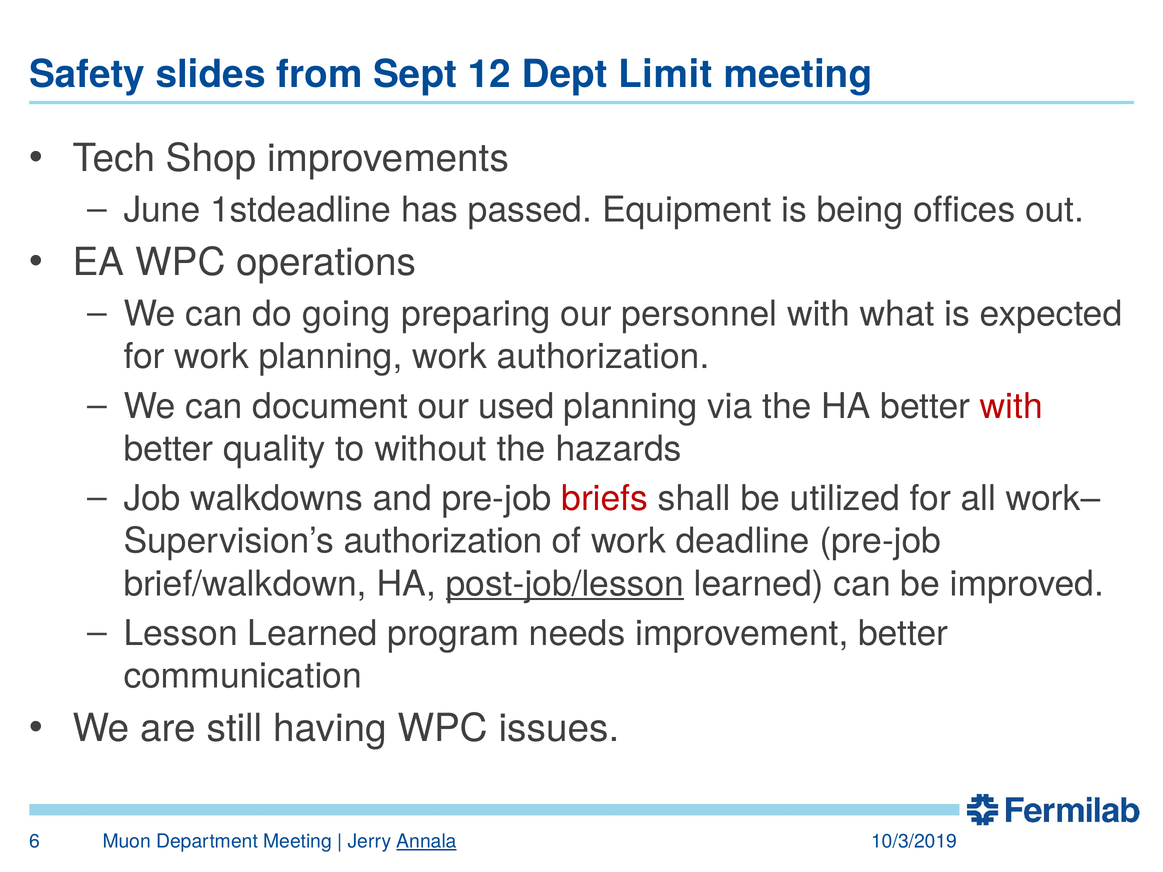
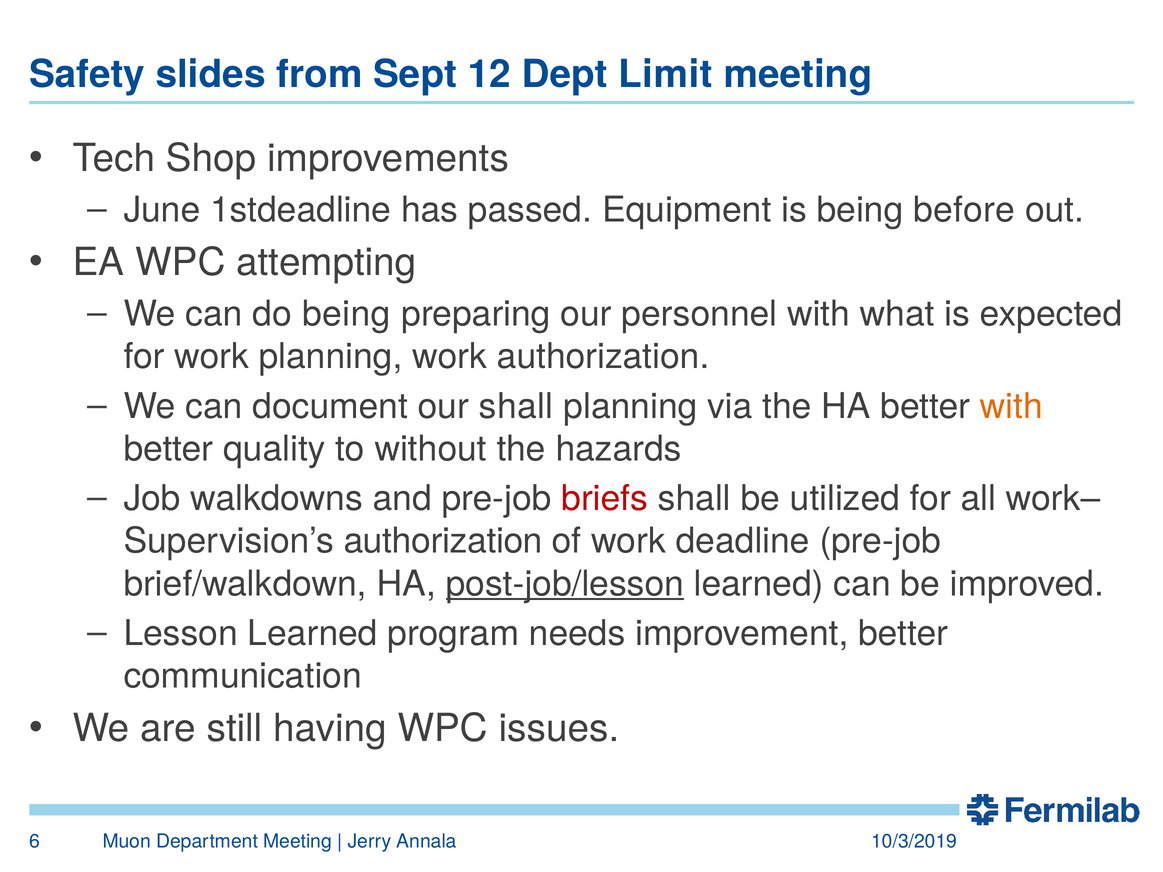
offices: offices -> before (964, 210)
operations: operations -> attempting (326, 263)
do going: going -> being (346, 314)
our used: used -> shall (516, 406)
with colour: red -> orange (1011, 406)
Annala underline: present -> none (427, 842)
